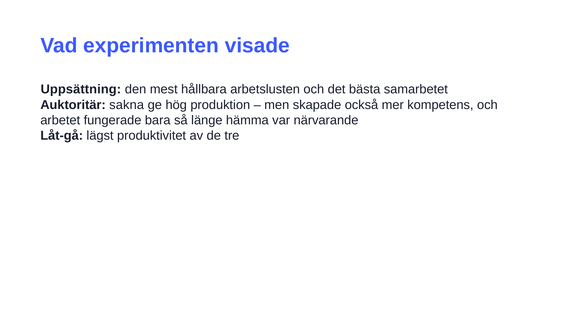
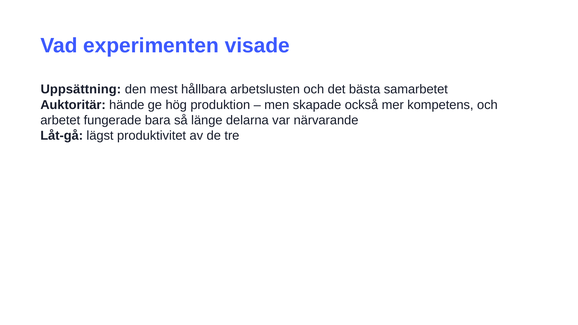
sakna: sakna -> hände (127, 105)
hämma: hämma -> delarna (247, 120)
